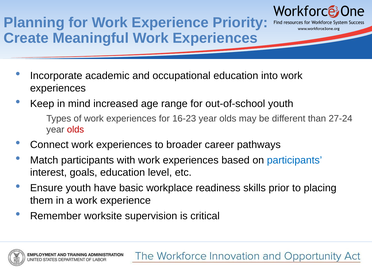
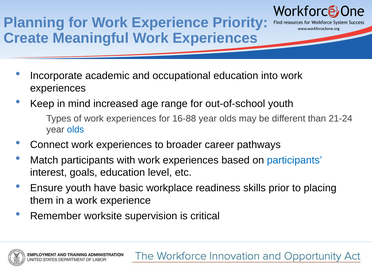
16-23: 16-23 -> 16-88 (184, 118)
27-24: 27-24 -> 21-24 (341, 118)
olds colour: red -> blue (76, 130)
